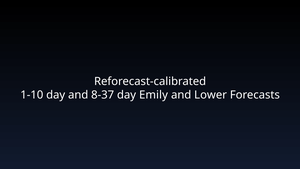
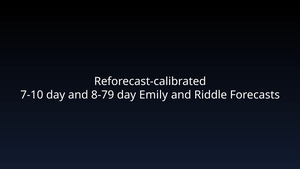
1-10: 1-10 -> 7-10 (32, 95)
8-37: 8-37 -> 8-79 (103, 95)
Lower: Lower -> Riddle (211, 95)
